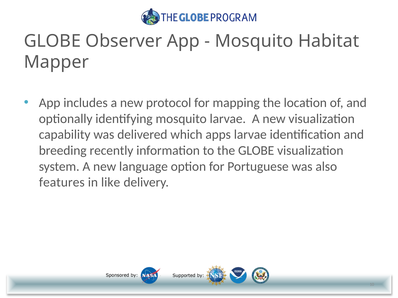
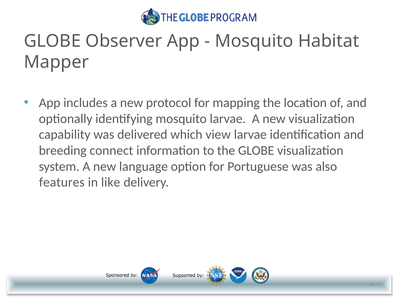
apps: apps -> view (218, 135)
recently: recently -> connect (111, 151)
